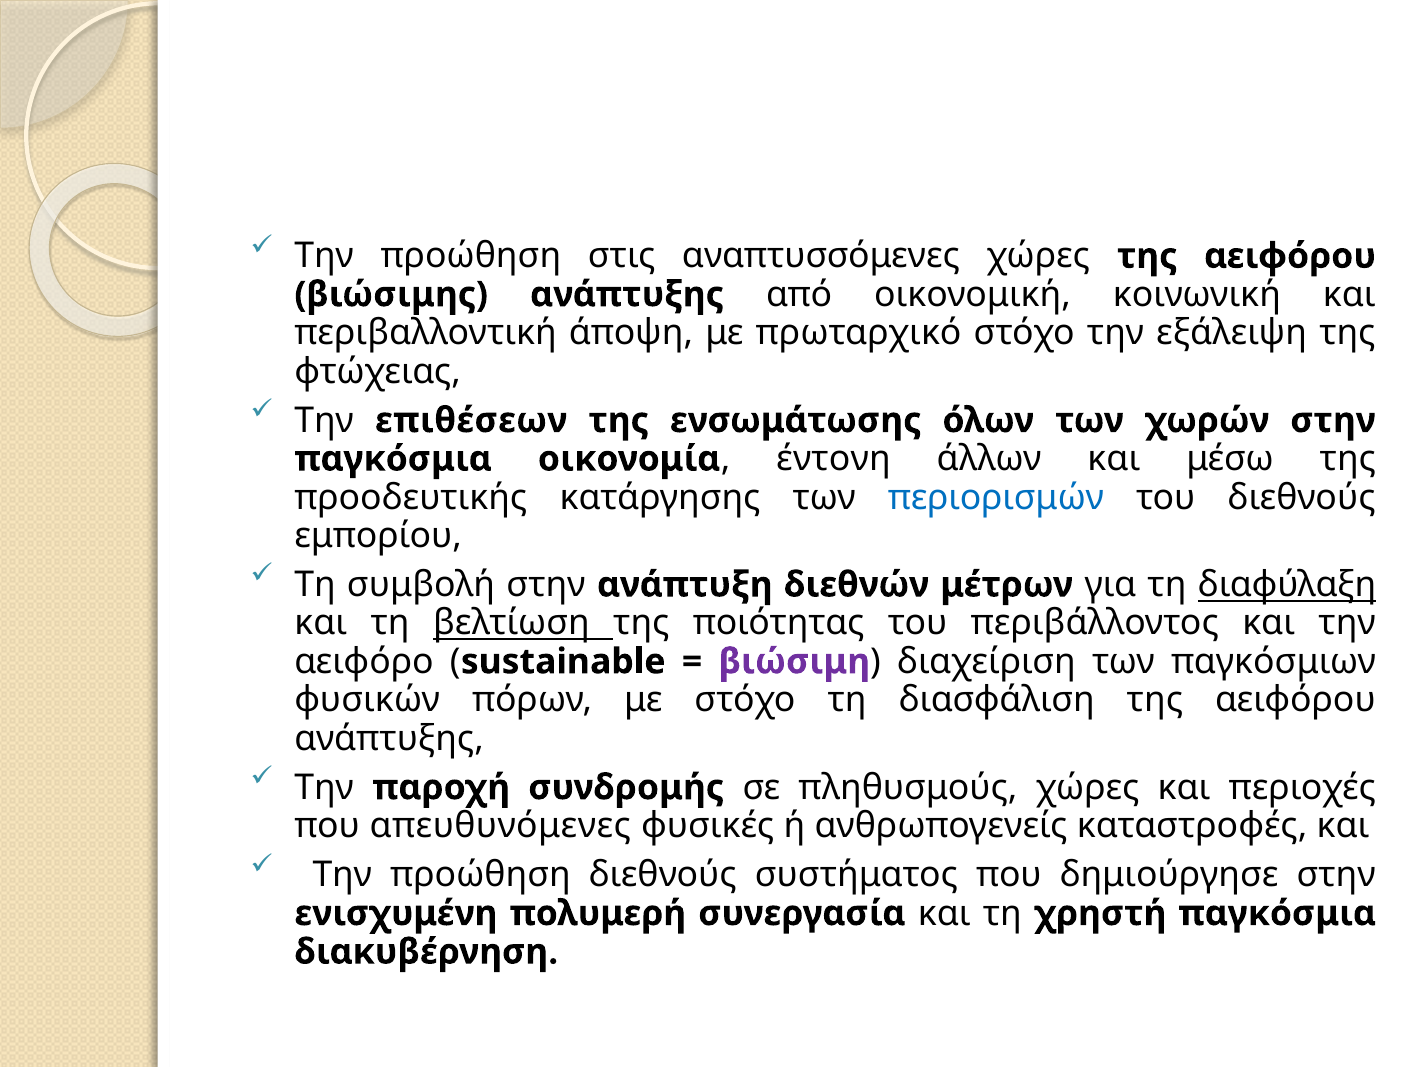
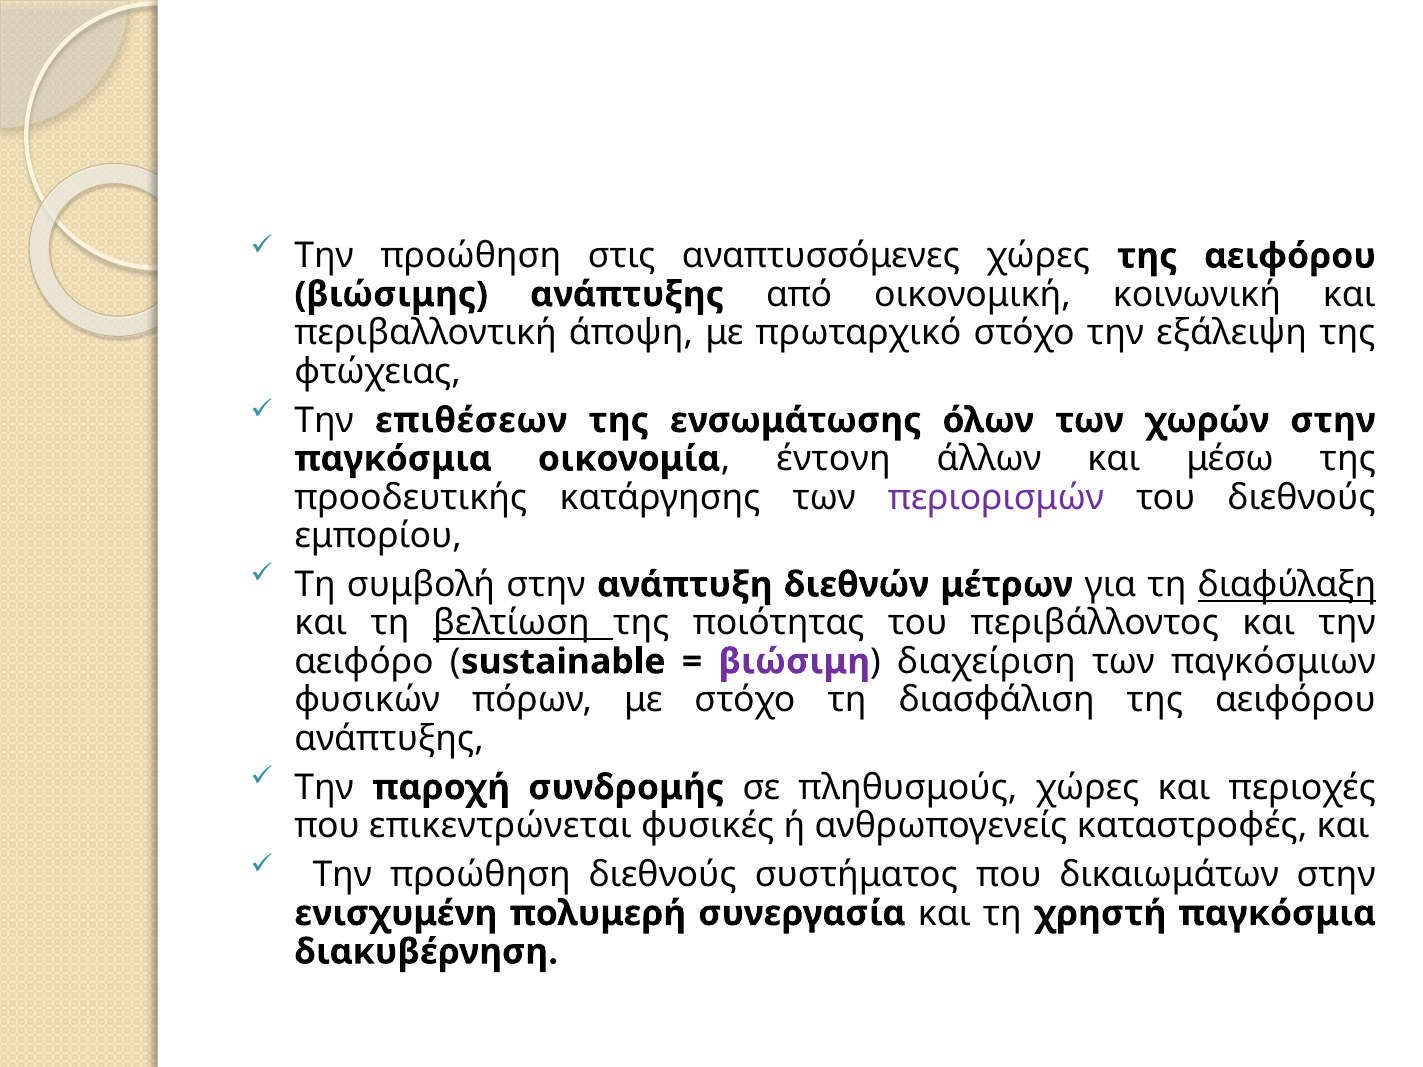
περιορισμών colour: blue -> purple (996, 497)
απευθυνόμενες: απευθυνόμενες -> επικεντρώνεται (500, 826)
δημιούργησε: δημιούργησε -> δικαιωμάτων (1169, 875)
